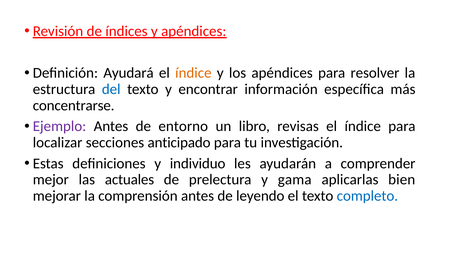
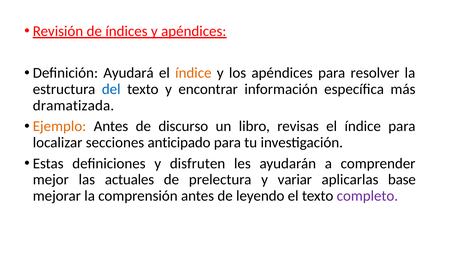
concentrarse: concentrarse -> dramatizada (73, 105)
Ejemplo colour: purple -> orange (59, 126)
entorno: entorno -> discurso (183, 126)
individuo: individuo -> disfruten (198, 163)
gama: gama -> variar (295, 179)
bien: bien -> base (402, 179)
completo colour: blue -> purple (367, 195)
